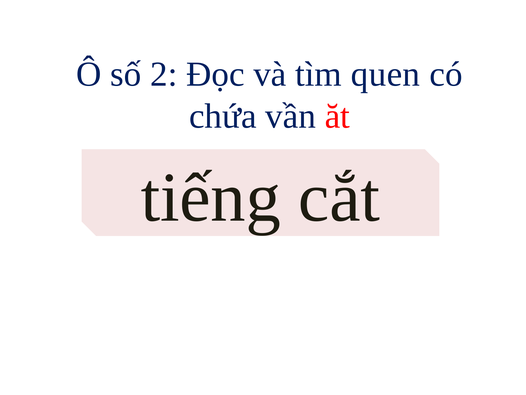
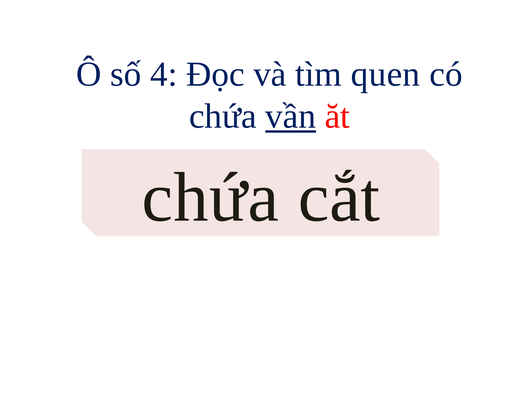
2: 2 -> 4 (164, 74)
vần underline: none -> present (291, 116)
tiếng: tiếng -> chứa (210, 197)
